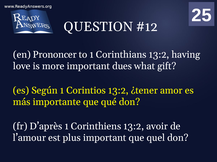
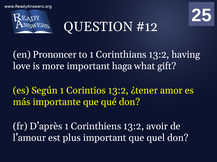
dues: dues -> haga (122, 66)
